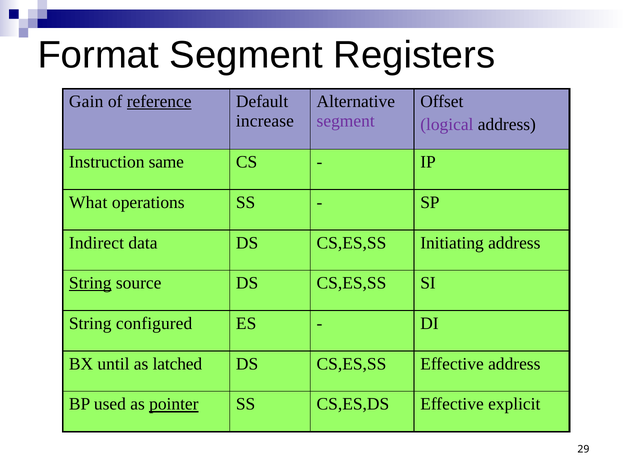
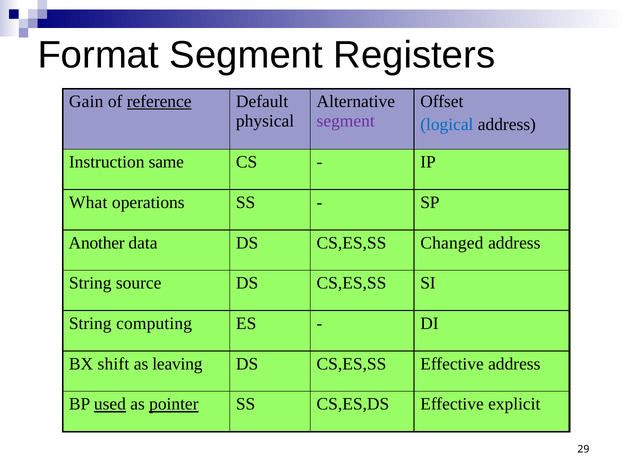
increase: increase -> physical (265, 121)
logical colour: purple -> blue (447, 125)
Indirect: Indirect -> Another (97, 243)
Initiating: Initiating -> Changed (452, 243)
String underline: present -> none (90, 283)
configured: configured -> computing (154, 324)
until: until -> shift (113, 364)
latched: latched -> leaving (177, 364)
used underline: none -> present (110, 404)
